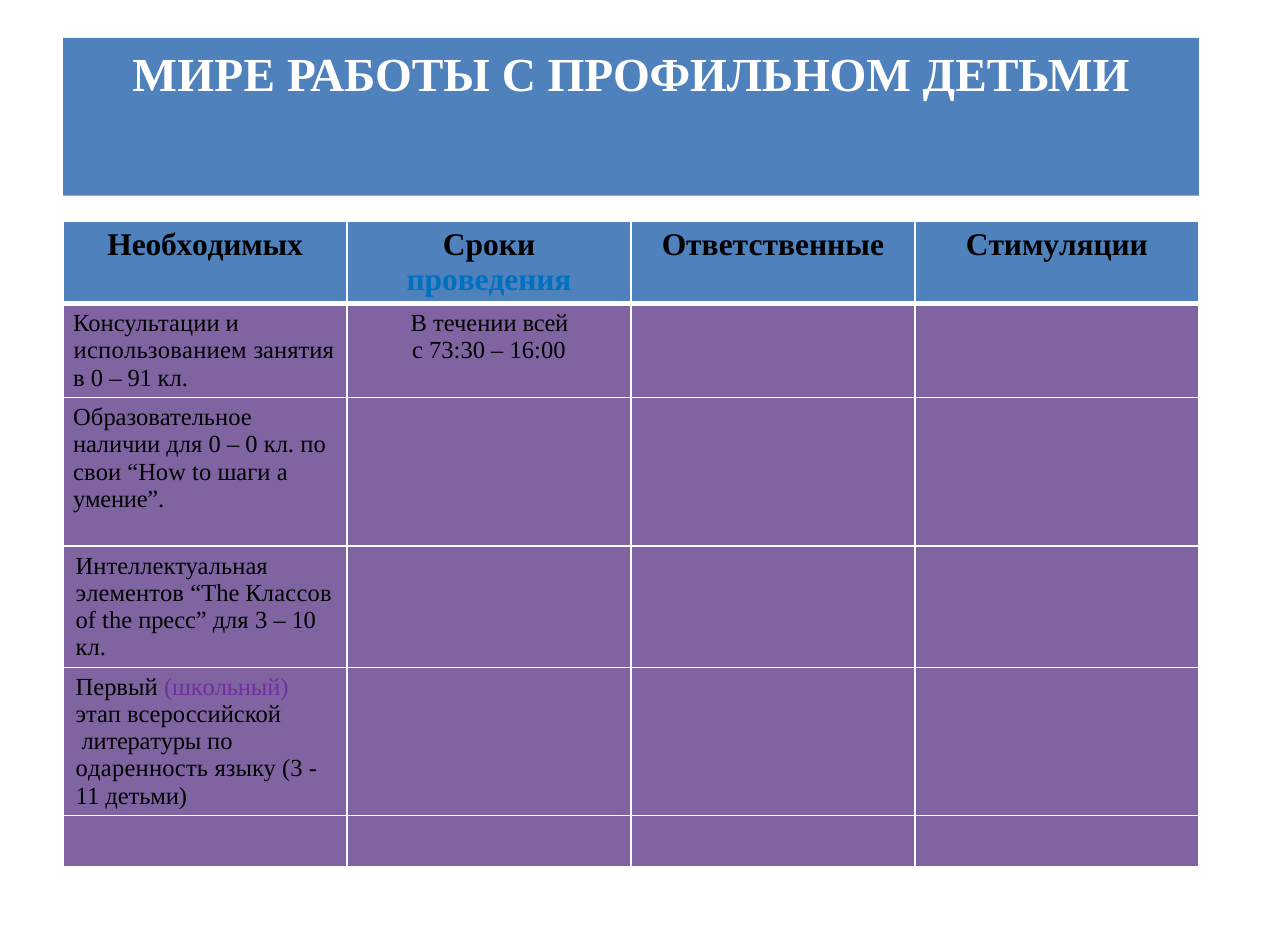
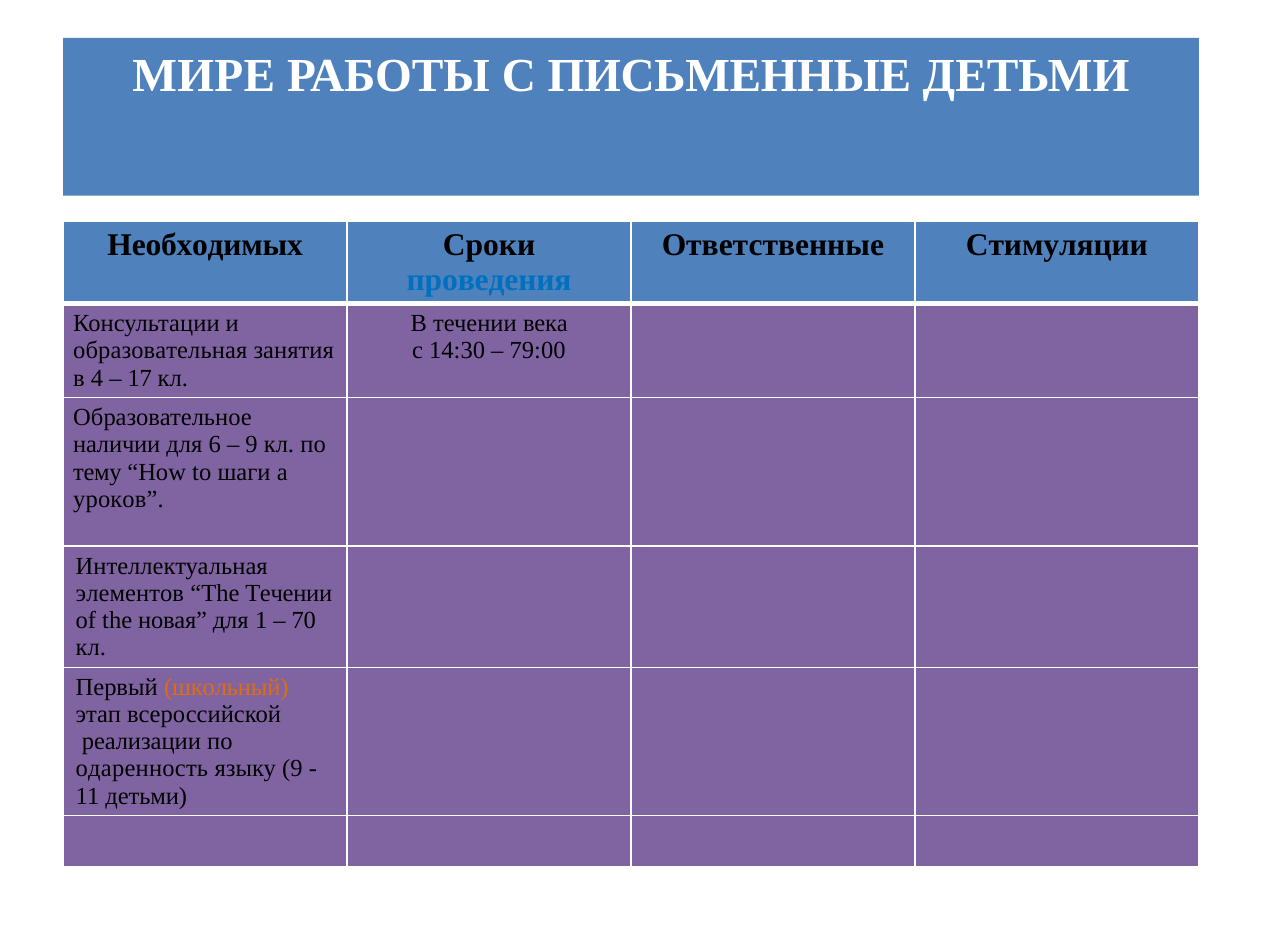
ПРОФИЛЬНОМ: ПРОФИЛЬНОМ -> ПИСЬМЕННЫЕ (729, 76)
всей: всей -> века (545, 323)
использованием: использованием -> образовательная (160, 351)
73:30: 73:30 -> 14:30 (457, 351)
16:00: 16:00 -> 79:00 (538, 351)
в 0: 0 -> 4 (97, 378)
91: 91 -> 17 (140, 378)
для 0: 0 -> 6 (215, 445)
0: 0 -> 9 (251, 445)
свои: свои -> тему (97, 472)
умение: умение -> уроков (118, 499)
The Классов: Классов -> Течении (289, 593)
пресс: пресс -> новая (173, 620)
для 3: 3 -> 1 (261, 620)
10: 10 -> 70 (304, 620)
школьный colour: purple -> orange (226, 687)
литературы: литературы -> реализации (141, 741)
языку 3: 3 -> 9 (292, 768)
